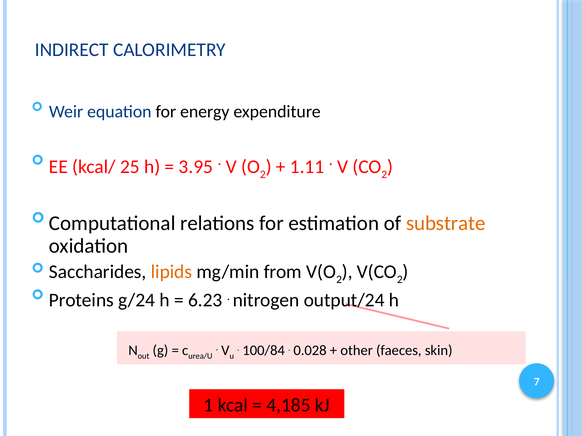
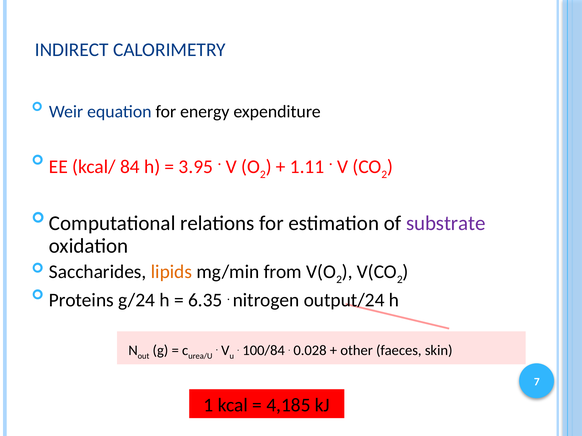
25: 25 -> 84 (130, 167)
substrate colour: orange -> purple (446, 224)
6.23: 6.23 -> 6.35 (205, 300)
